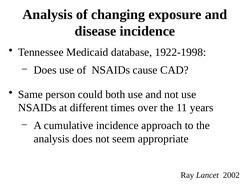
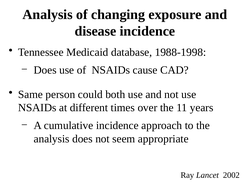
1922-1998: 1922-1998 -> 1988-1998 (180, 52)
